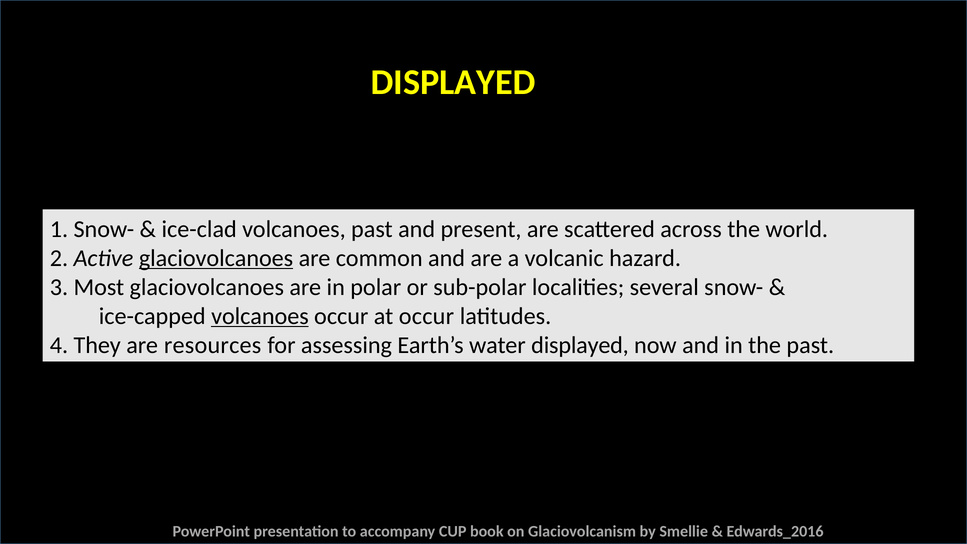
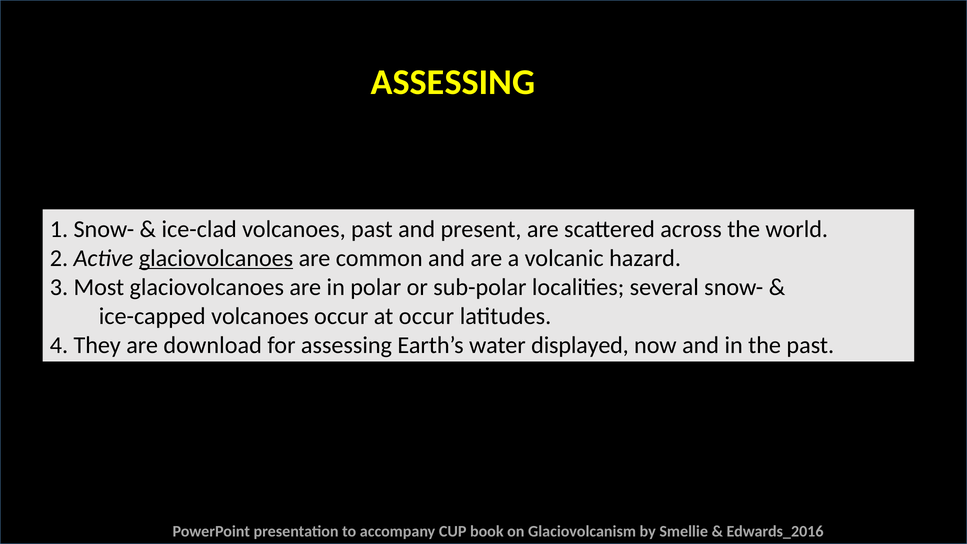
DISPLAYED: DISPLAYED -> ASSESSING (453, 82)
volcanoes underline: present -> none (260, 316)
resources: resources -> download (213, 345)
